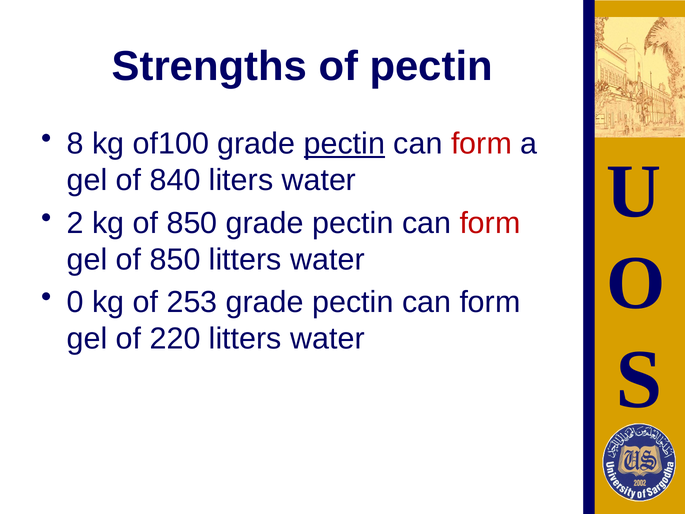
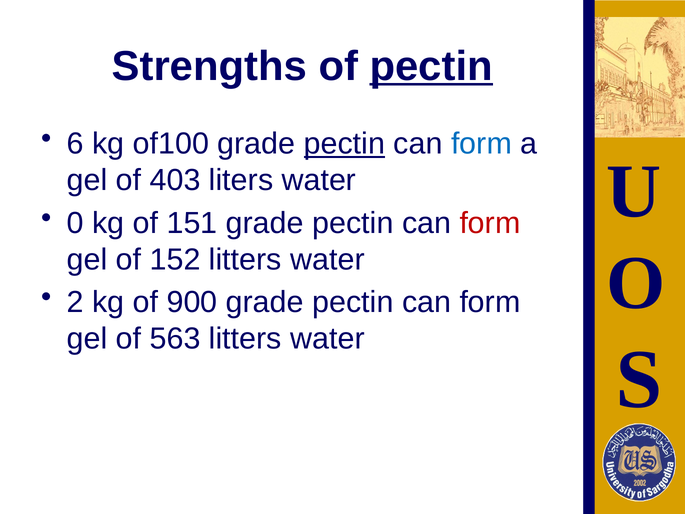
pectin underline: none -> present (431, 66)
8: 8 -> 6 (75, 144)
form colour: red -> blue (482, 144)
840: 840 -> 403 (175, 180)
2: 2 -> 0 (75, 223)
kg of 850: 850 -> 151 (192, 223)
gel of 850: 850 -> 152 (175, 259)
0: 0 -> 2 (75, 302)
253: 253 -> 900 (192, 302)
220: 220 -> 563 (175, 339)
